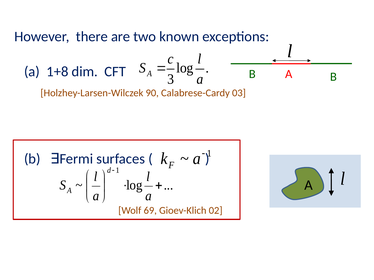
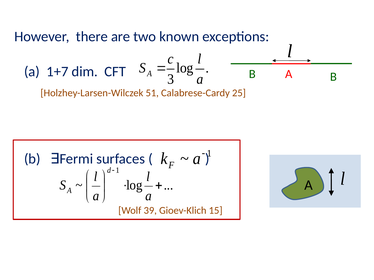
1+8: 1+8 -> 1+7 (57, 72)
90: 90 -> 51 (152, 93)
03: 03 -> 25 (239, 93)
69: 69 -> 39 (150, 211)
02: 02 -> 15 (216, 211)
